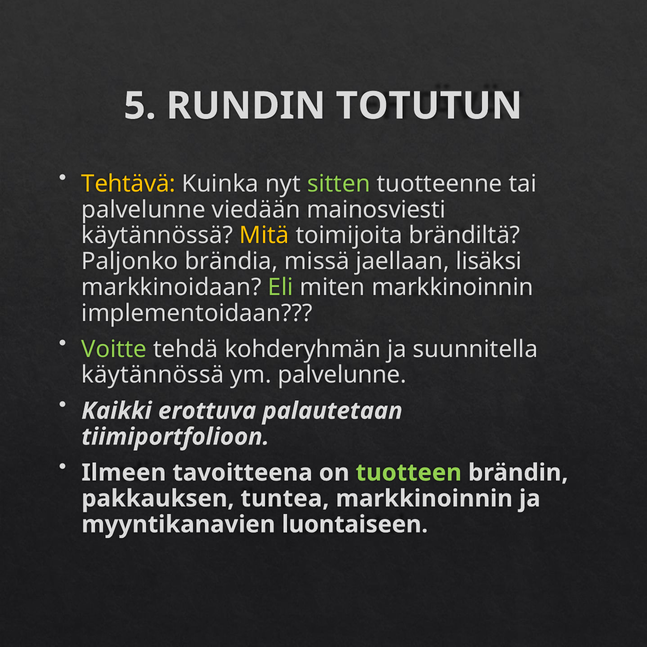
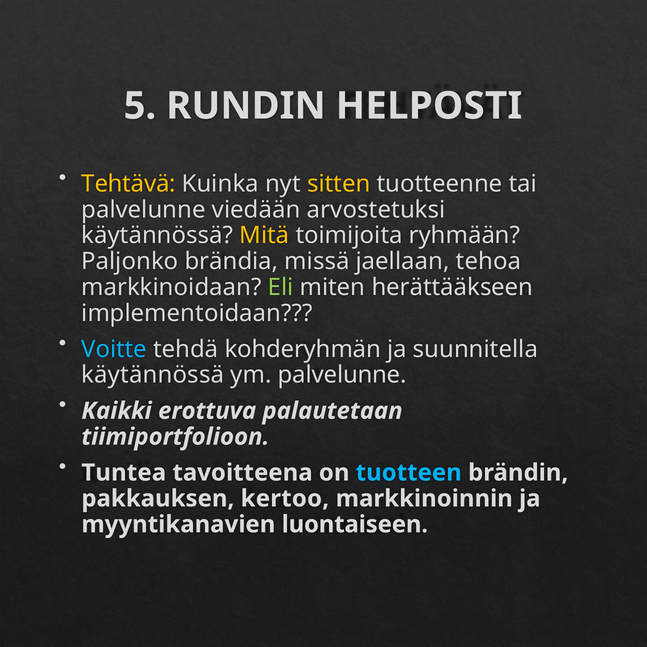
TOTUTUN: TOTUTUN -> HELPOSTI (429, 106)
sitten colour: light green -> yellow (339, 184)
mainosviesti: mainosviesti -> arvostetuksi (376, 210)
brändiltä: brändiltä -> ryhmään (465, 236)
lisäksi: lisäksi -> tehoa (489, 261)
miten markkinoinnin: markkinoinnin -> herättääkseen (452, 287)
Voitte colour: light green -> light blue (114, 349)
Ilmeen: Ilmeen -> Tuntea (124, 473)
tuotteen colour: light green -> light blue (409, 473)
tuntea: tuntea -> kertoo (285, 499)
